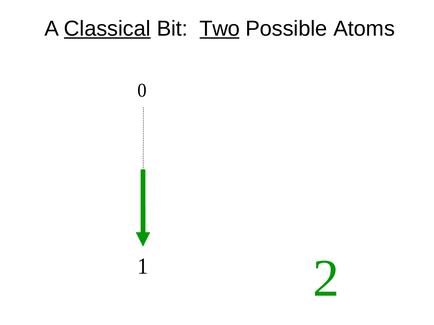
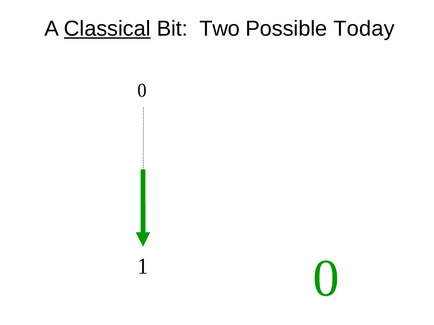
Two underline: present -> none (220, 29)
Atoms: Atoms -> Today (364, 29)
1 2: 2 -> 0 (326, 279)
